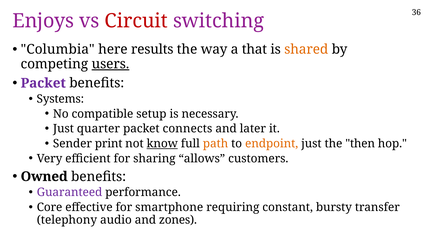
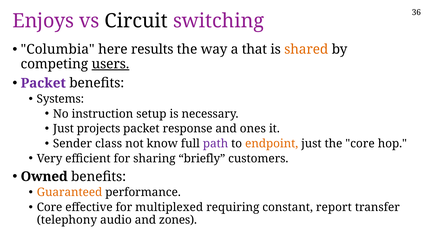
Circuit colour: red -> black (136, 21)
compatible: compatible -> instruction (102, 114)
quarter: quarter -> projects (99, 128)
connects: connects -> response (188, 128)
later: later -> ones (253, 128)
print: print -> class (109, 143)
know underline: present -> none (162, 143)
path colour: orange -> purple (216, 143)
the then: then -> core (360, 143)
allows: allows -> briefly (202, 158)
Guaranteed colour: purple -> orange (70, 192)
smartphone: smartphone -> multiplexed (169, 207)
bursty: bursty -> report (334, 207)
